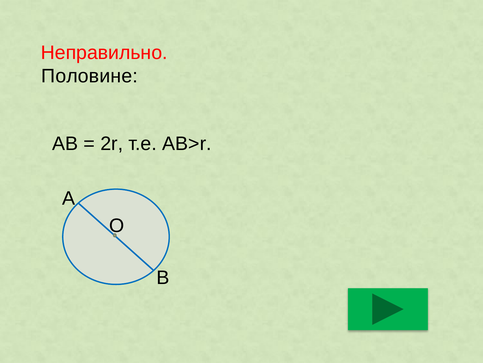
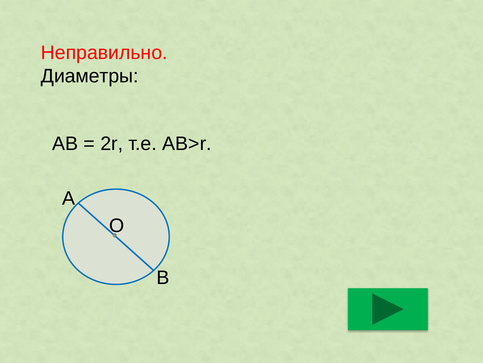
Половине: Половине -> Диаметры (90, 76)
